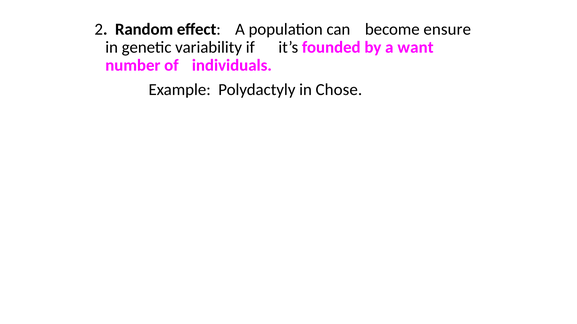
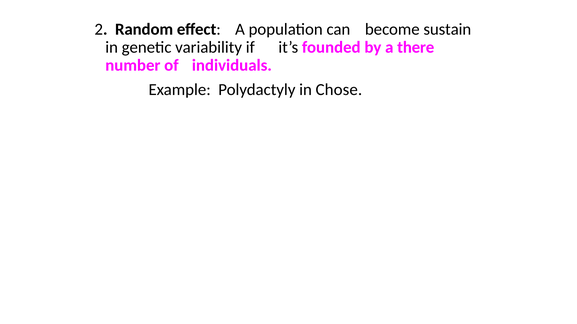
ensure: ensure -> sustain (447, 29)
want: want -> there (416, 47)
